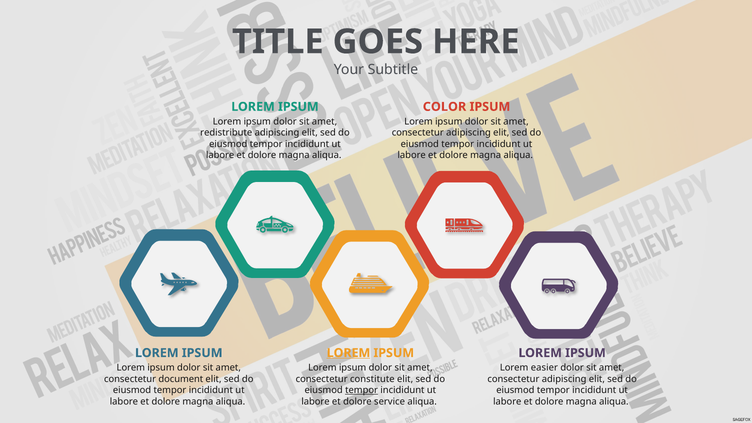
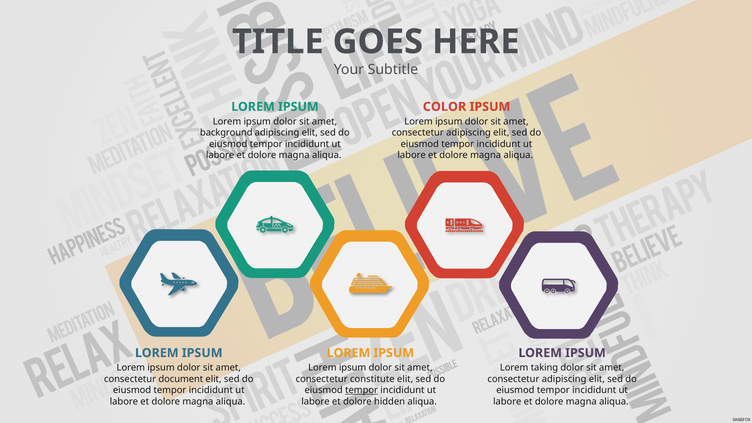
redistribute: redistribute -> background (226, 133)
LOREM underline: present -> none (348, 353)
easier: easier -> taking (544, 368)
service: service -> hidden (390, 402)
